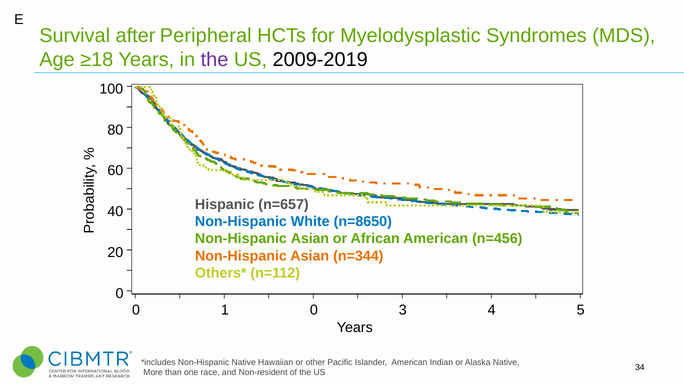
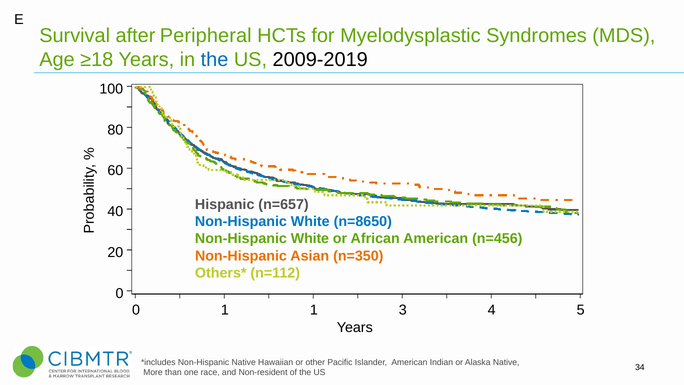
the colour: purple -> blue (215, 59)
Asian: Asian -> White (310, 239)
n=344: n=344 -> n=350 (358, 256)
0 0: 0 -> 1 (314, 310)
